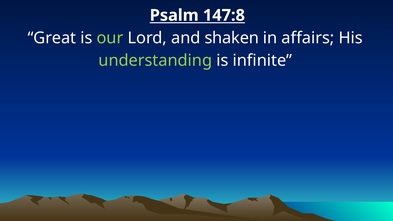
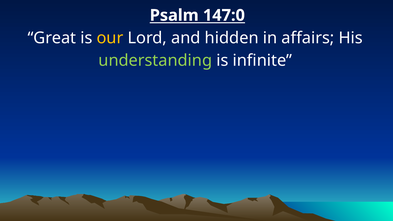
147:8: 147:8 -> 147:0 (224, 15)
our colour: light green -> yellow (110, 38)
shaken: shaken -> hidden (232, 38)
